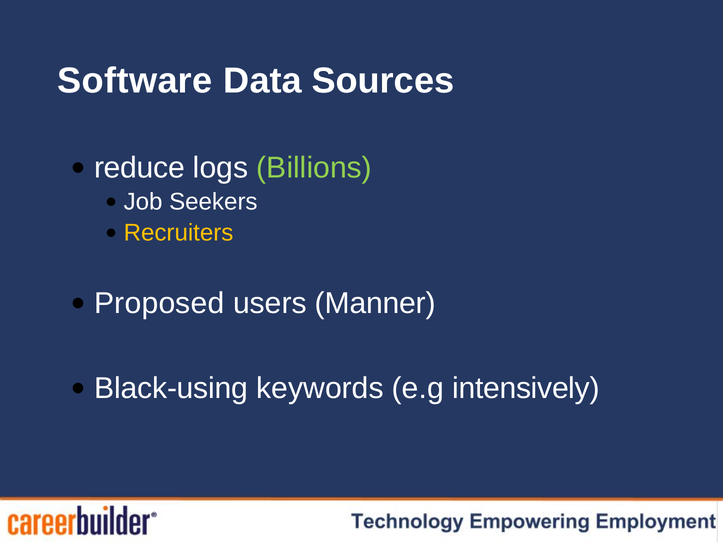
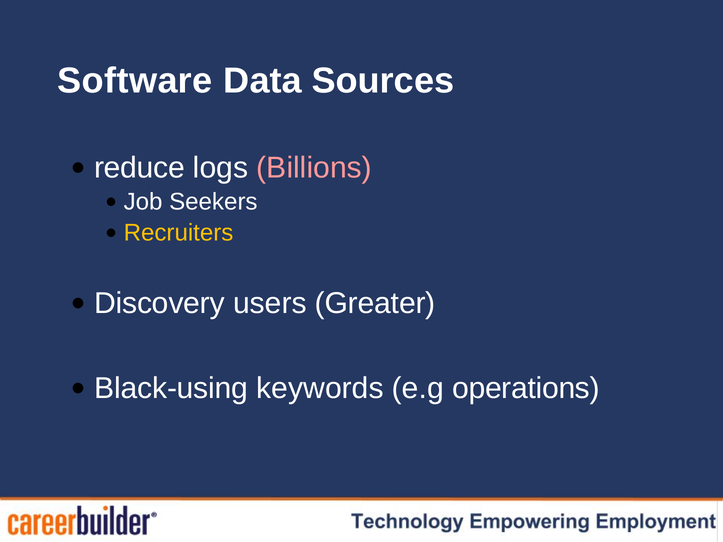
Billions colour: light green -> pink (314, 168)
Proposed: Proposed -> Discovery (160, 303)
Manner: Manner -> Greater (375, 303)
intensively: intensively -> operations (526, 388)
